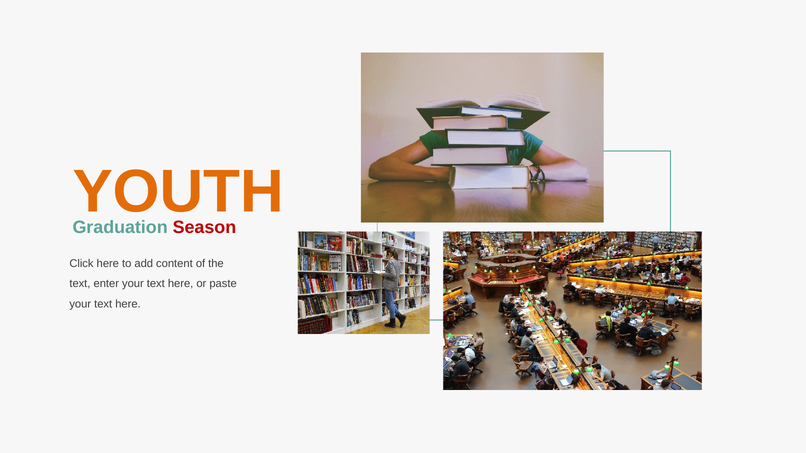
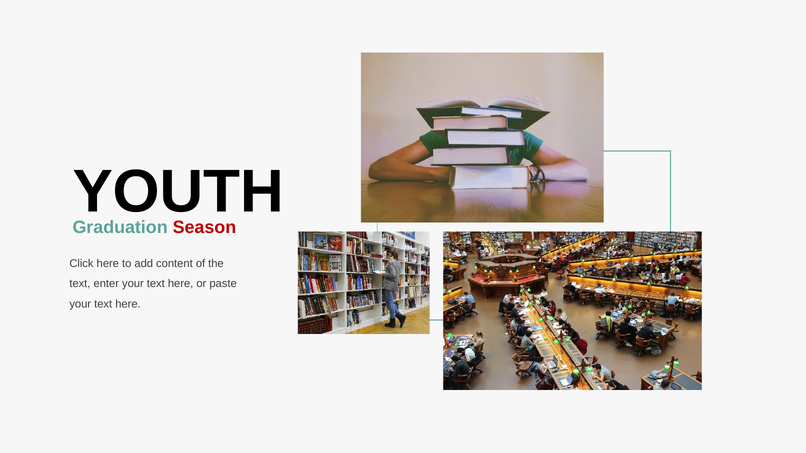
YOUTH colour: orange -> black (178, 192)
